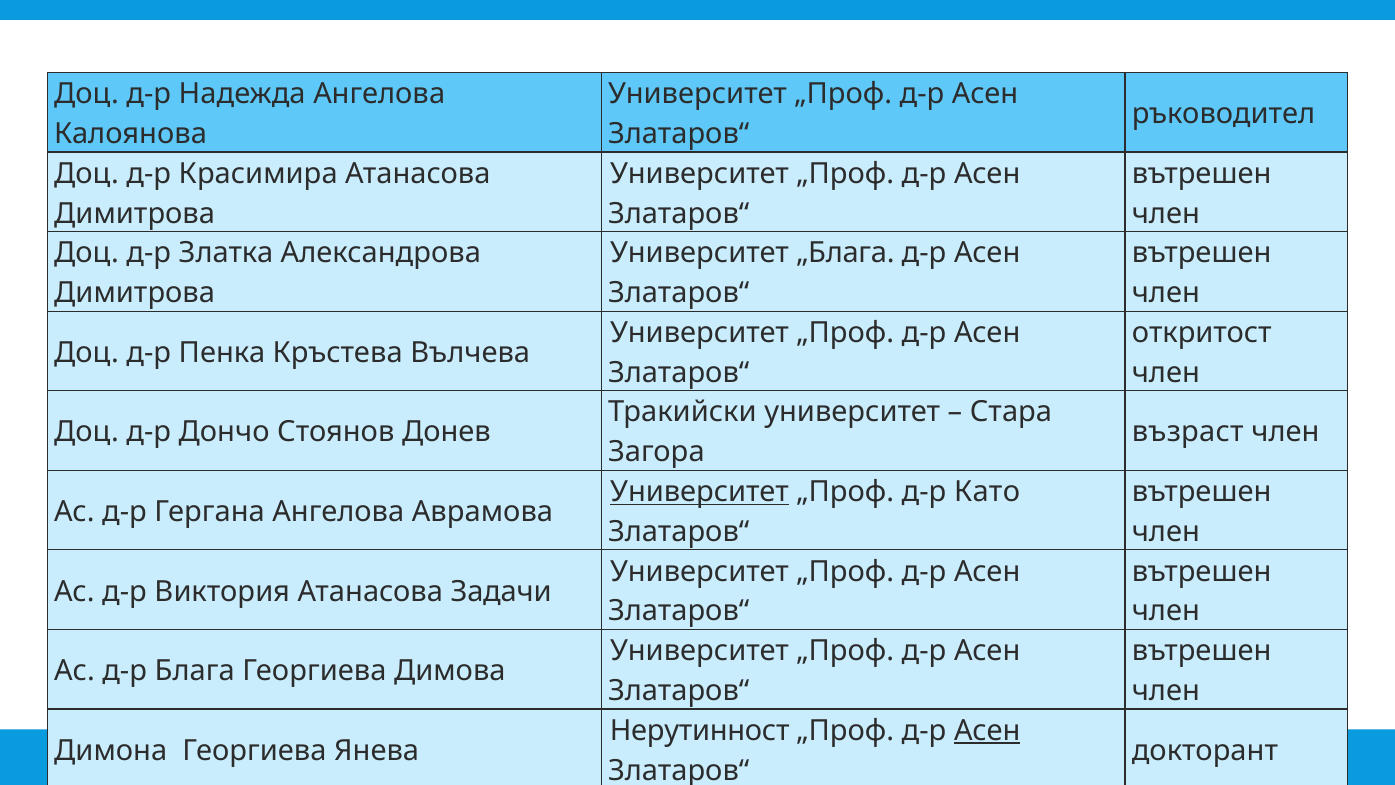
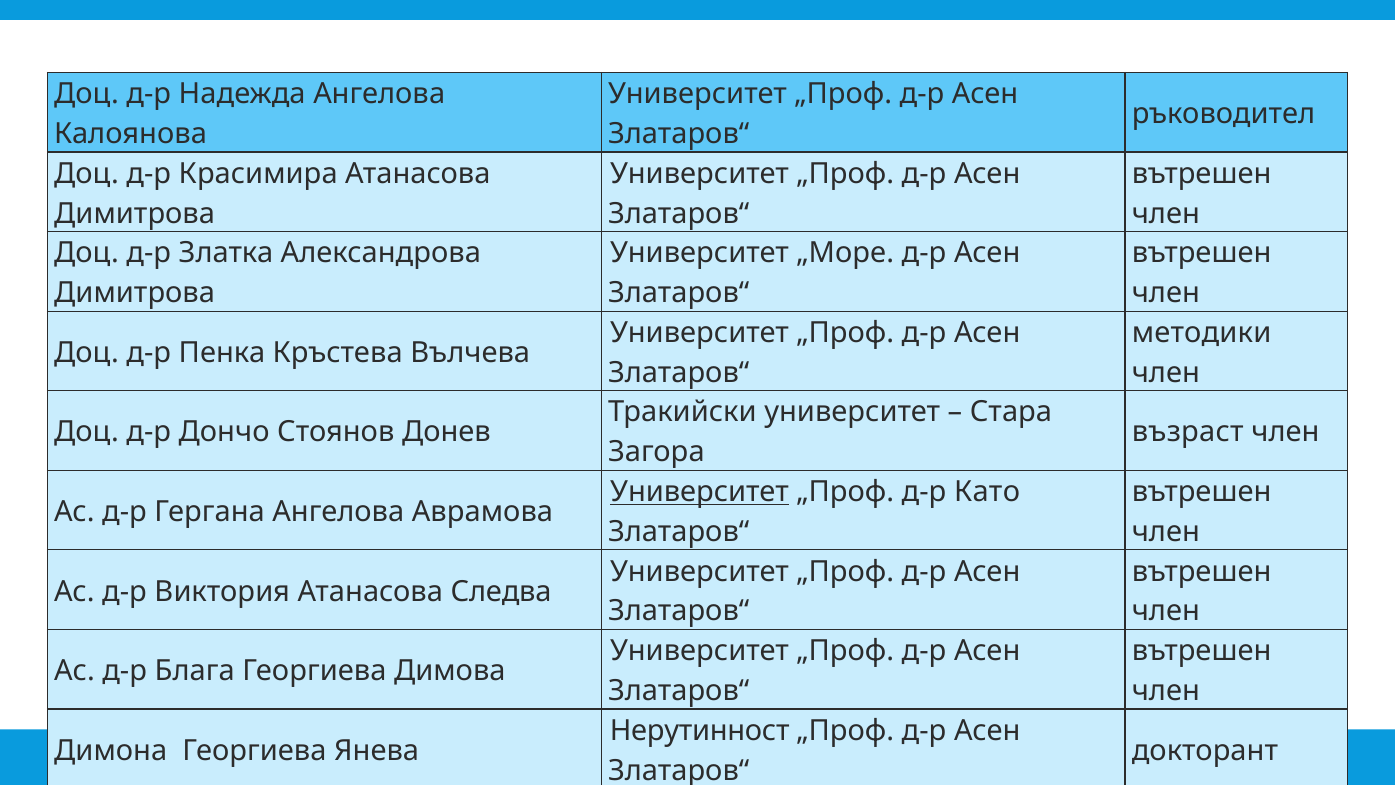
„Блага: „Блага -> „Море (845, 253)
откритост: откритост -> методики (1202, 333)
Задачи: Задачи -> Следва (501, 591)
Асен underline: present -> none (987, 730)
